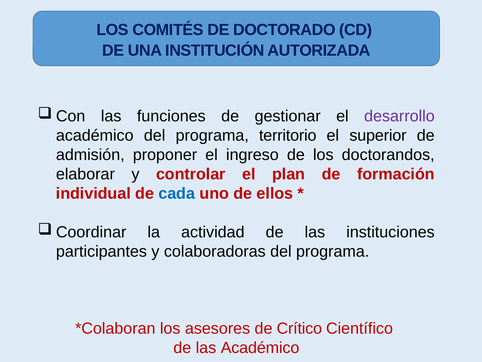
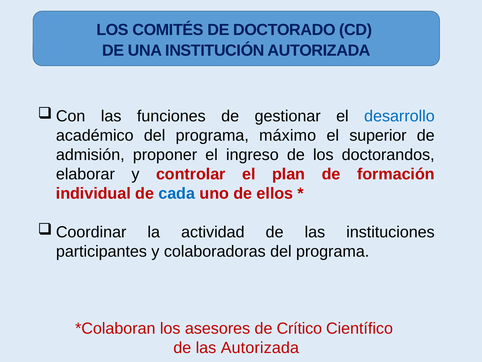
desarrollo colour: purple -> blue (399, 116)
territorio: territorio -> máximo (288, 135)
las Académico: Académico -> Autorizada (260, 347)
